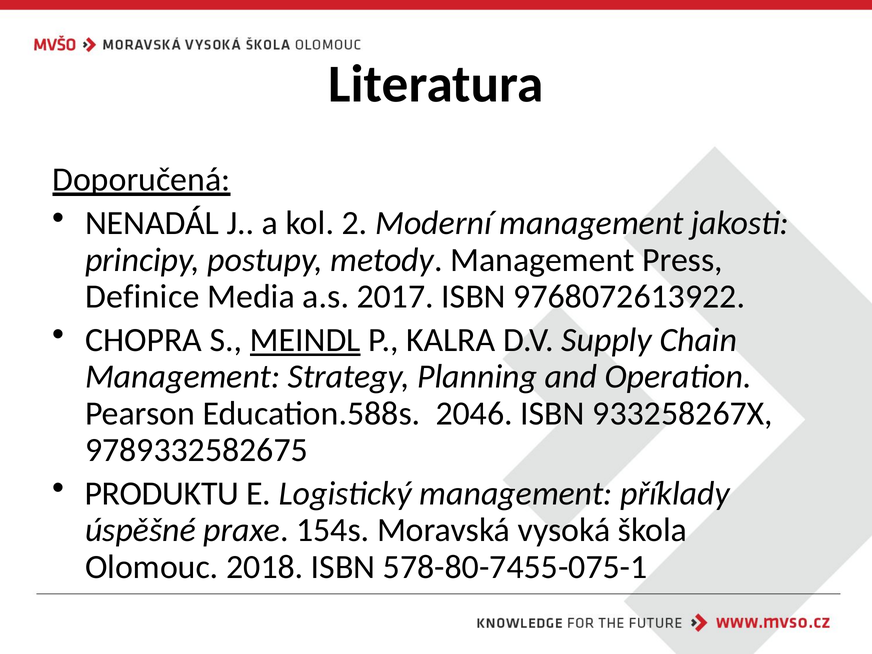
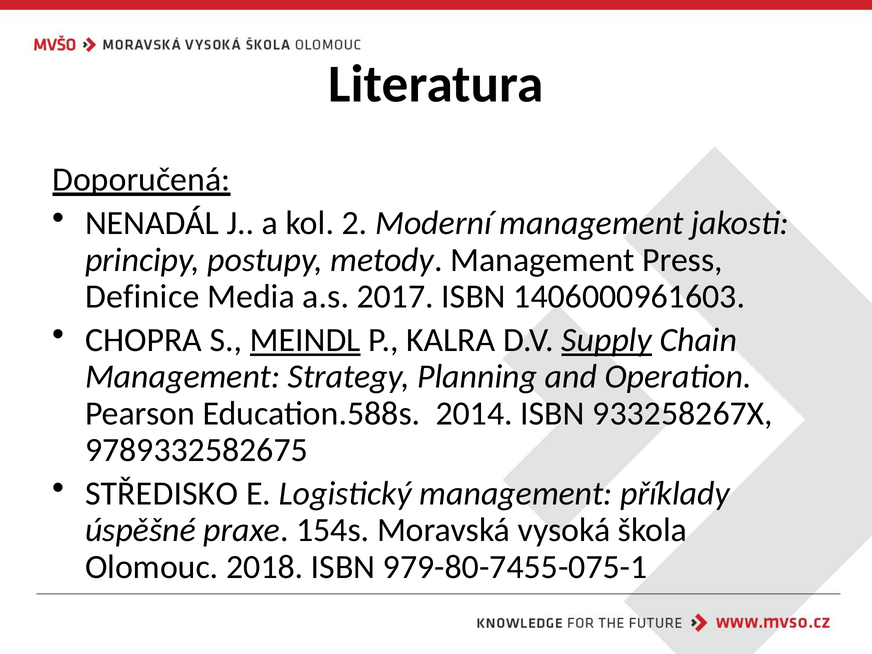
9768072613922: 9768072613922 -> 1406000961603 (629, 297)
Supply underline: none -> present (607, 340)
2046: 2046 -> 2014 (474, 413)
PRODUKTU: PRODUKTU -> STŘEDISKO (162, 494)
578-80-7455-075-1: 578-80-7455-075-1 -> 979-80-7455-075-1 (515, 567)
